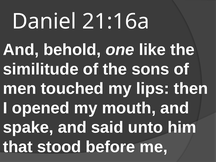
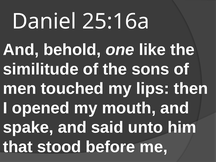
21:16a: 21:16a -> 25:16a (116, 21)
